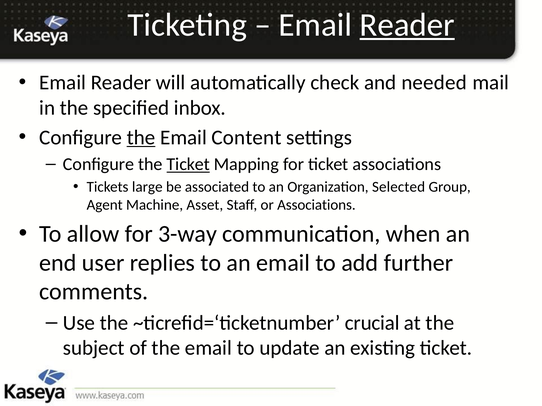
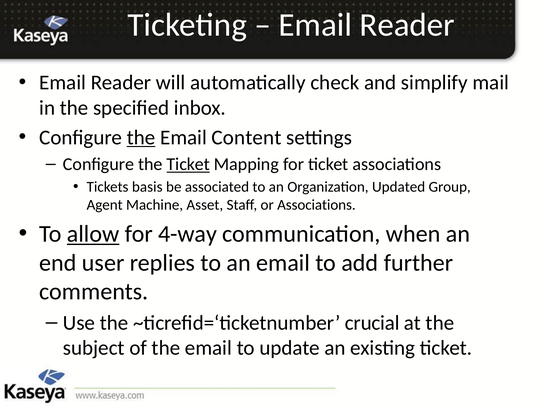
Reader underline: present -> none (407, 25)
needed: needed -> simplify (434, 83)
large: large -> basis (147, 187)
Selected: Selected -> Updated (399, 187)
allow underline: none -> present (93, 234)
3-way: 3-way -> 4-way (188, 234)
